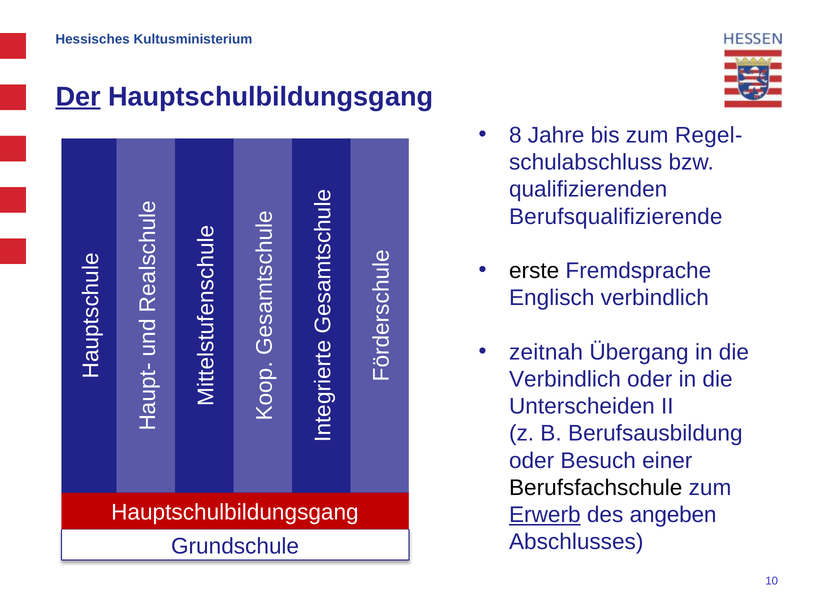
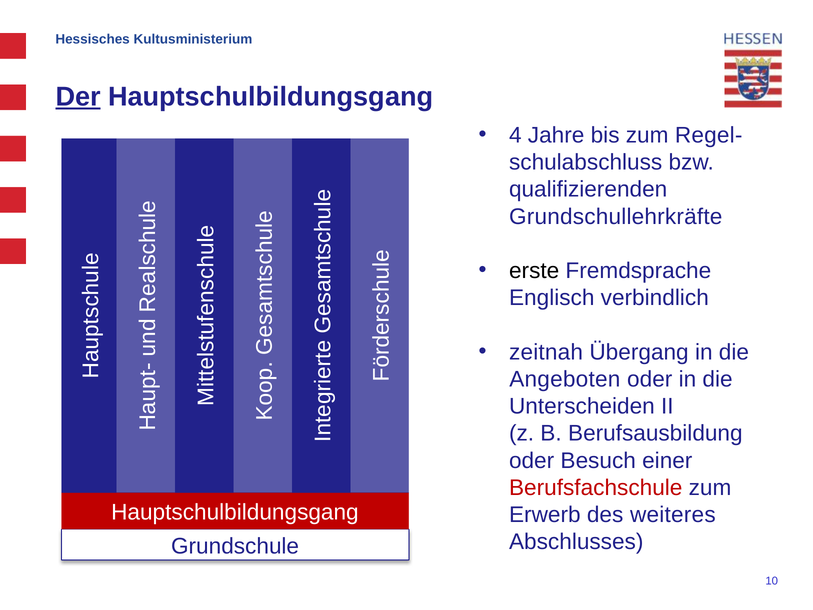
8: 8 -> 4 (515, 135)
Berufsqualifizierende: Berufsqualifizierende -> Grundschullehrkräfte (616, 216)
Verbindlich: Verbindlich -> Angeboten (565, 379)
Berufsfachschule colour: black -> red (596, 488)
Erwerb underline: present -> none (545, 515)
angeben: angeben -> weiteres (673, 515)
